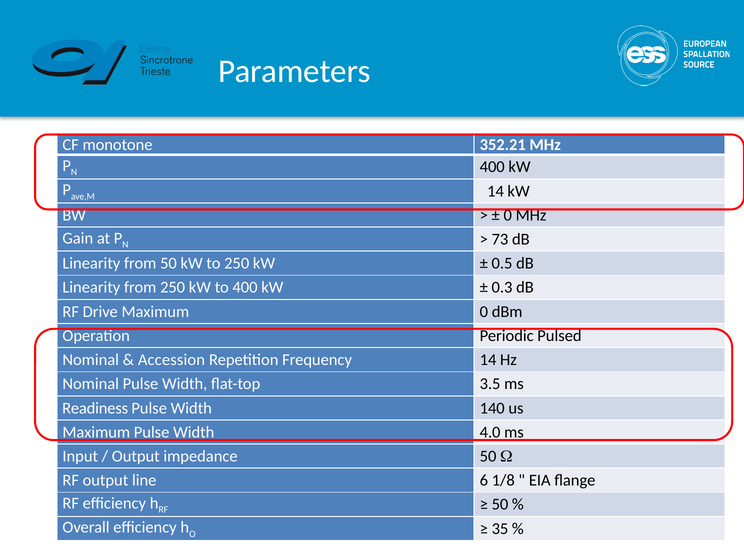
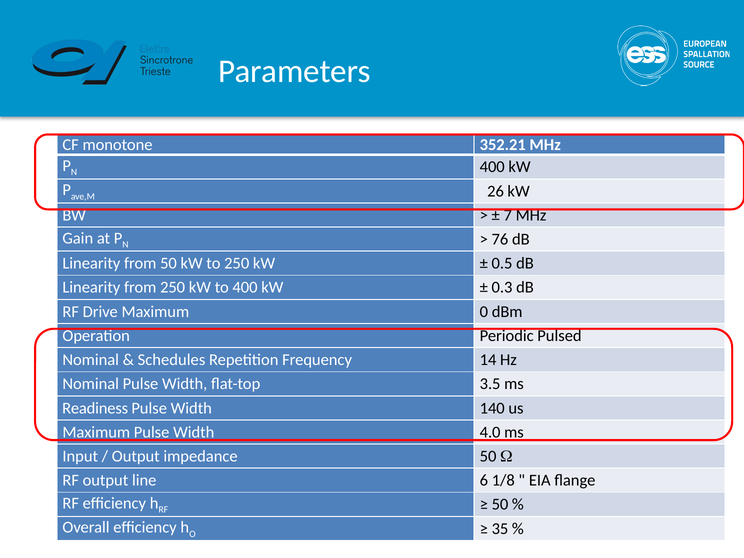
14: 14 -> 26 (496, 191)
0: 0 -> 7 (508, 215)
73: 73 -> 76 (500, 239)
Accession: Accession -> Schedules (171, 360)
